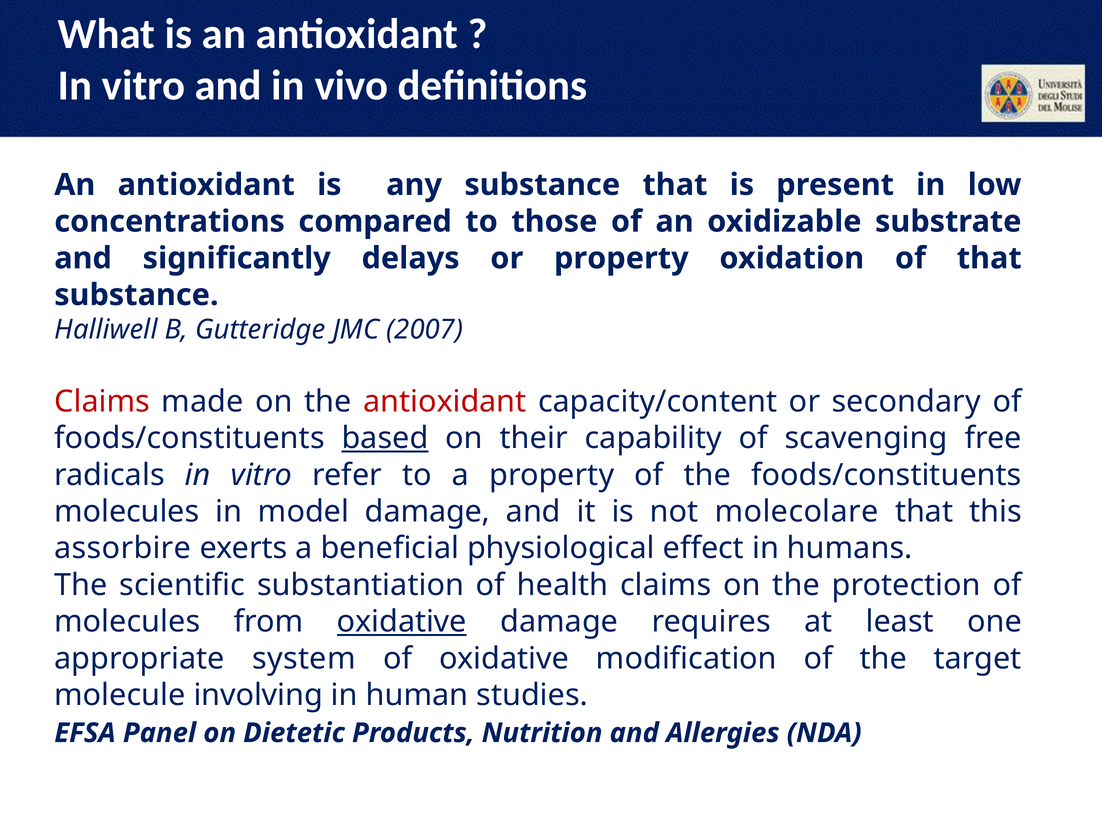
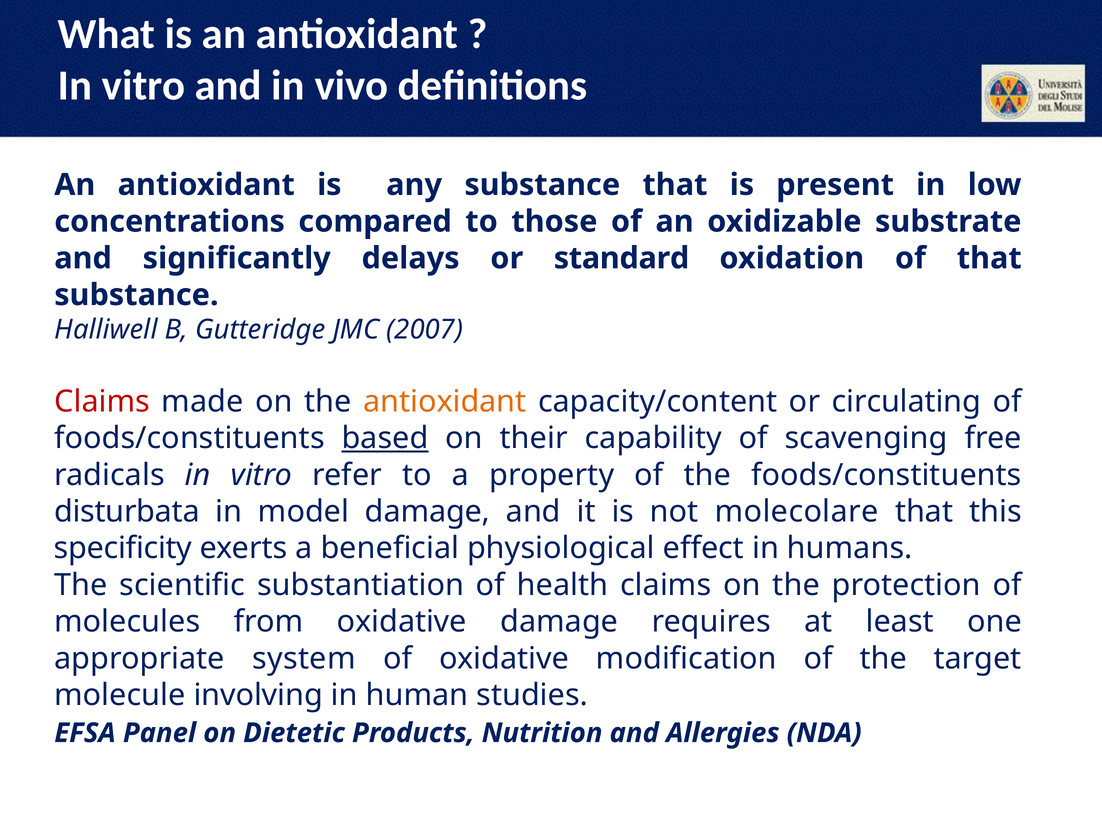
or property: property -> standard (622, 258)
antioxidant colour: red -> orange (445, 402)
secondary: secondary -> circulating (906, 402)
molecules: molecules -> disturbata (127, 512)
assorbire: assorbire -> specificity (123, 549)
oxidative underline: present -> none (402, 622)
